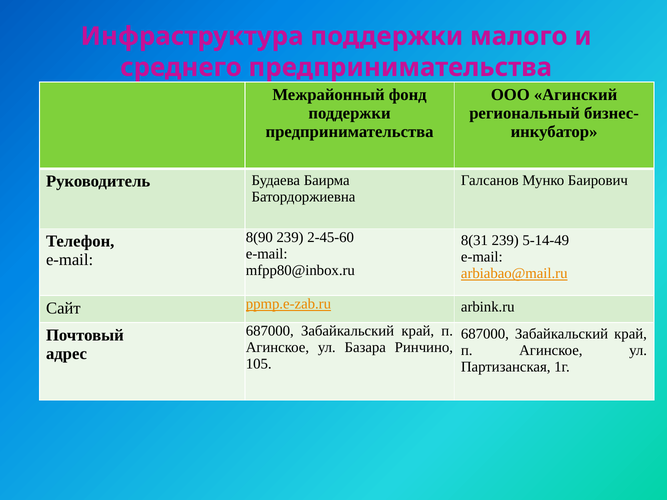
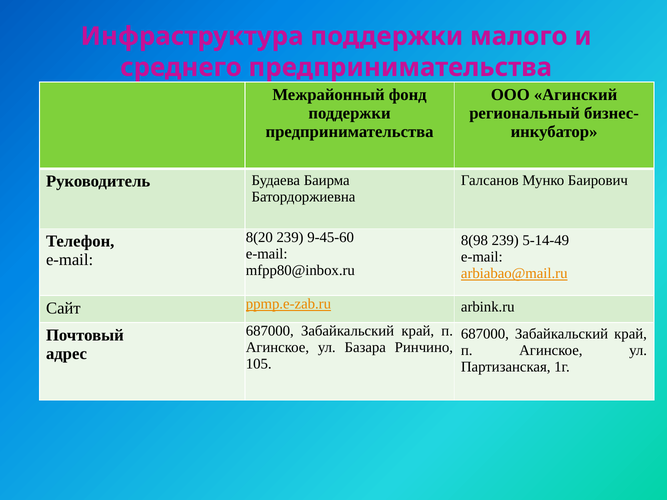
8(90: 8(90 -> 8(20 (259, 237)
2-45-60: 2-45-60 -> 9-45-60 (331, 237)
8(31: 8(31 -> 8(98 (474, 240)
